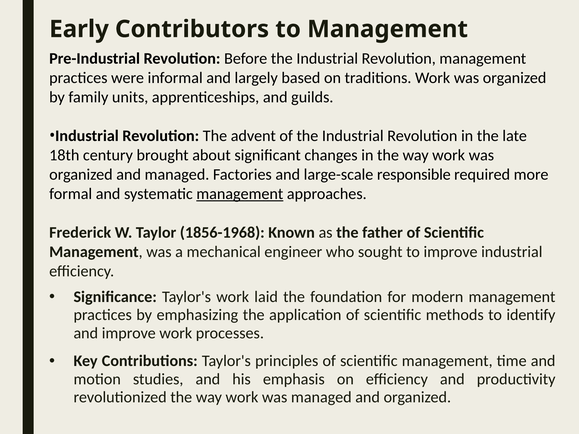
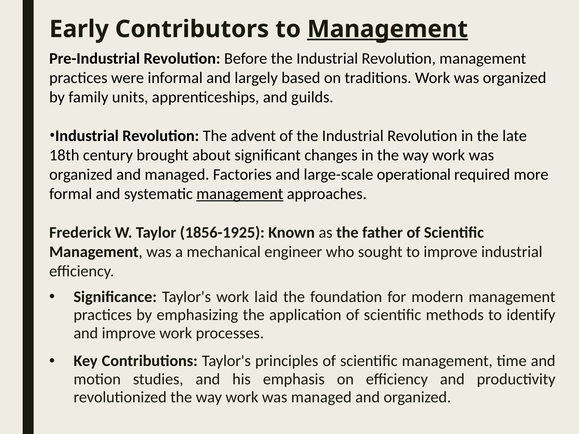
Management underline: none -> present (388, 29)
responsible: responsible -> operational (414, 175)
1856-1968: 1856-1968 -> 1856-1925 (222, 233)
